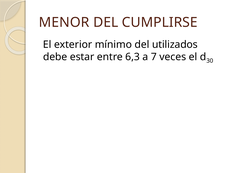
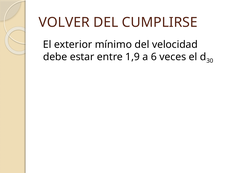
MENOR: MENOR -> VOLVER (64, 22)
utilizados: utilizados -> velocidad (175, 45)
6,3: 6,3 -> 1,9 (133, 57)
7: 7 -> 6 (154, 57)
